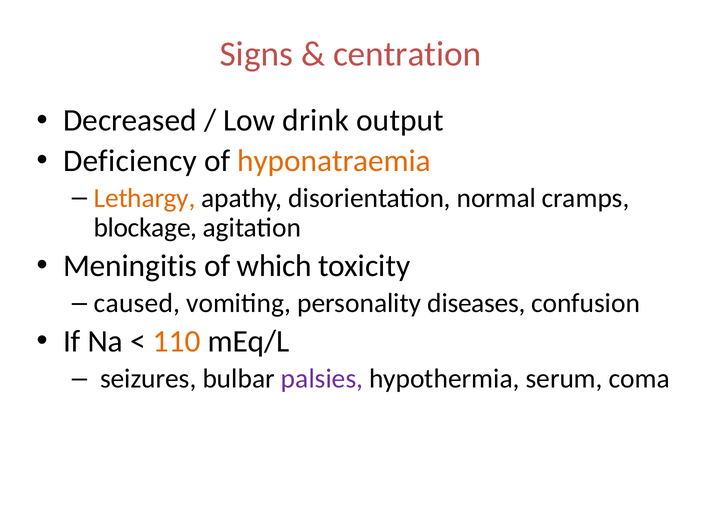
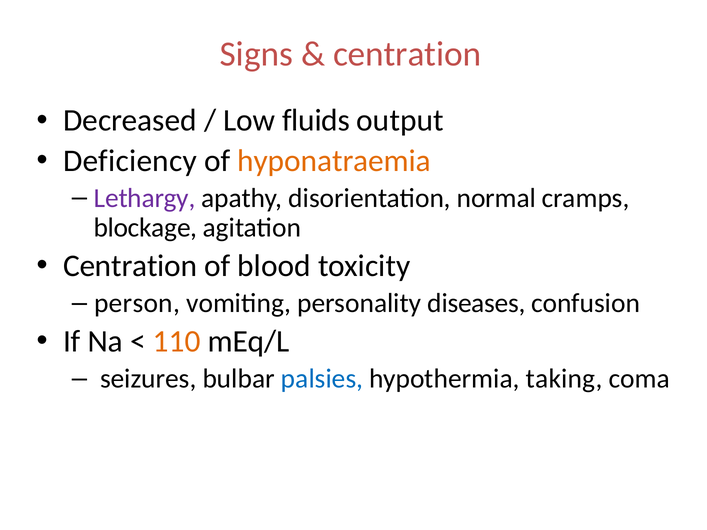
drink: drink -> fluids (316, 120)
Lethargy colour: orange -> purple (145, 198)
Meningitis: Meningitis -> Centration (130, 266)
which: which -> blood (274, 266)
caused: caused -> person (137, 303)
palsies colour: purple -> blue (322, 379)
serum: serum -> taking (564, 379)
